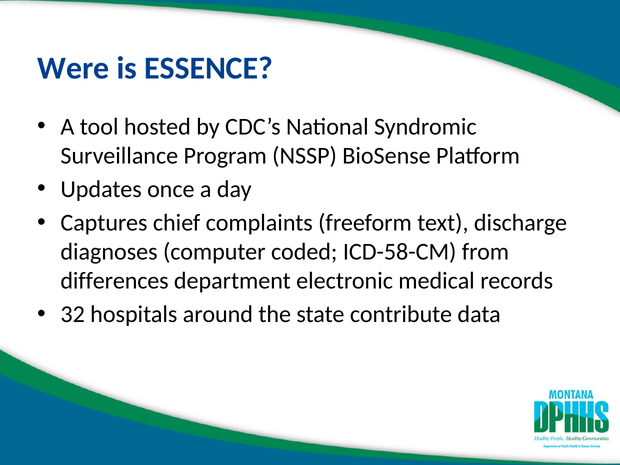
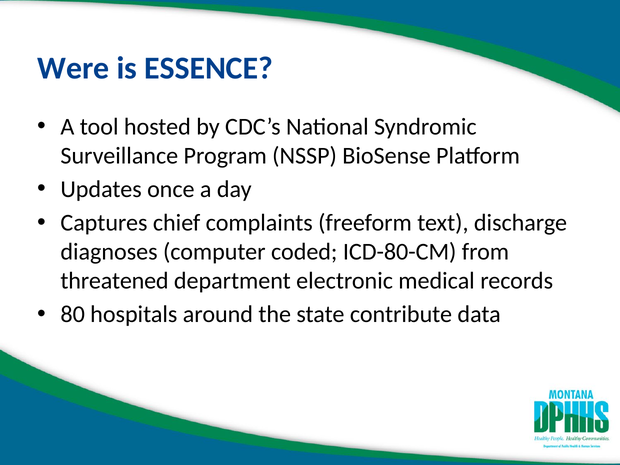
ICD-58-CM: ICD-58-CM -> ICD-80-CM (400, 252)
differences: differences -> threatened (115, 281)
32: 32 -> 80 (73, 314)
